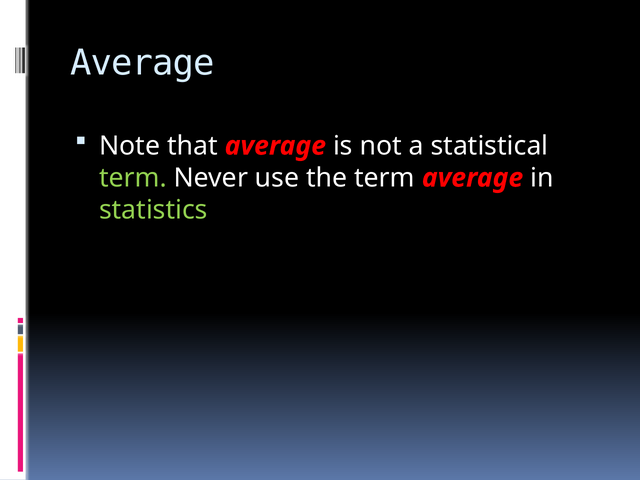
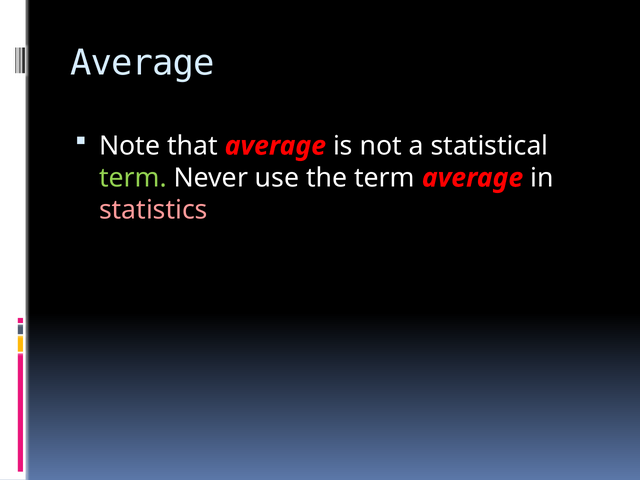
statistics colour: light green -> pink (153, 210)
